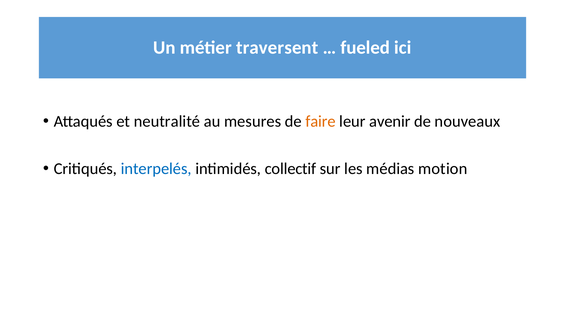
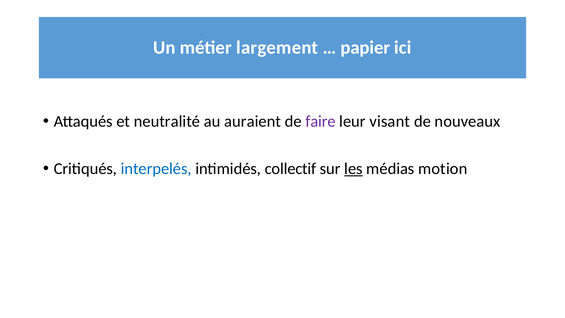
traversent: traversent -> largement (277, 48)
fueled: fueled -> papier (365, 48)
mesures: mesures -> auraient (253, 121)
faire colour: orange -> purple (321, 121)
avenir: avenir -> visant (390, 121)
les underline: none -> present (353, 169)
